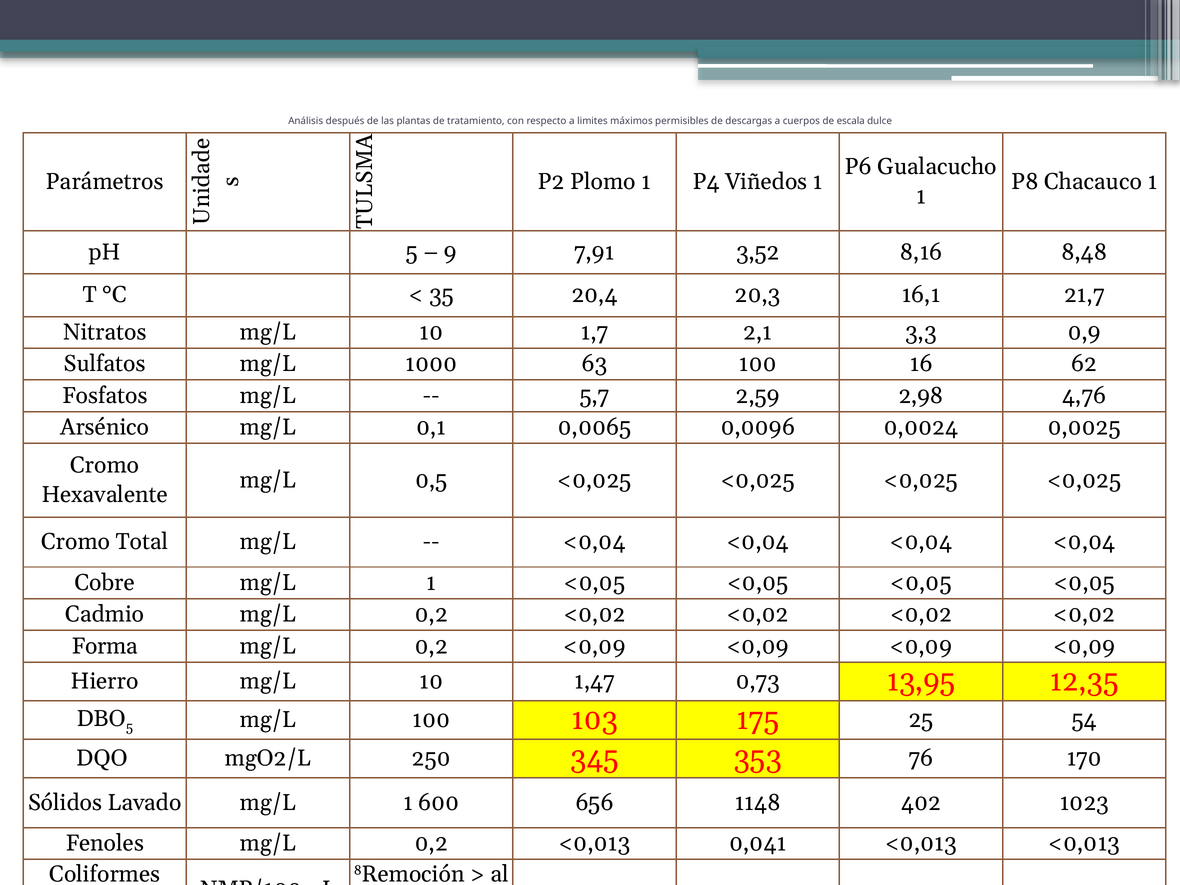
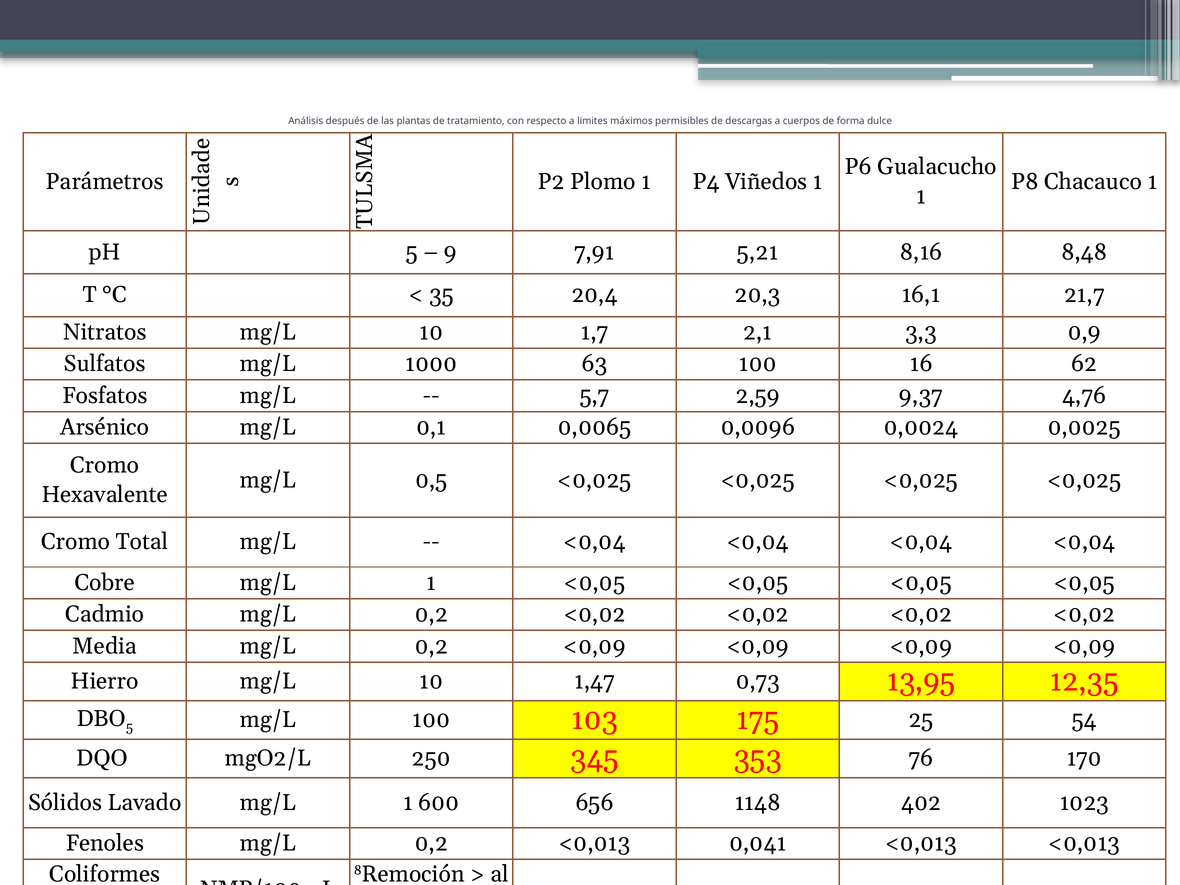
escala: escala -> forma (851, 121)
3,52: 3,52 -> 5,21 (758, 252)
2,98: 2,98 -> 9,37 (921, 396)
Forma: Forma -> Media (105, 646)
